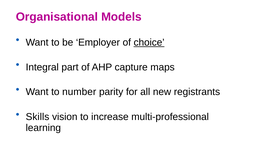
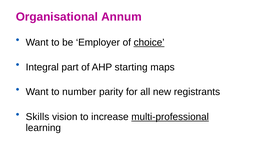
Models: Models -> Annum (121, 17)
capture: capture -> starting (131, 67)
multi-professional underline: none -> present (170, 116)
